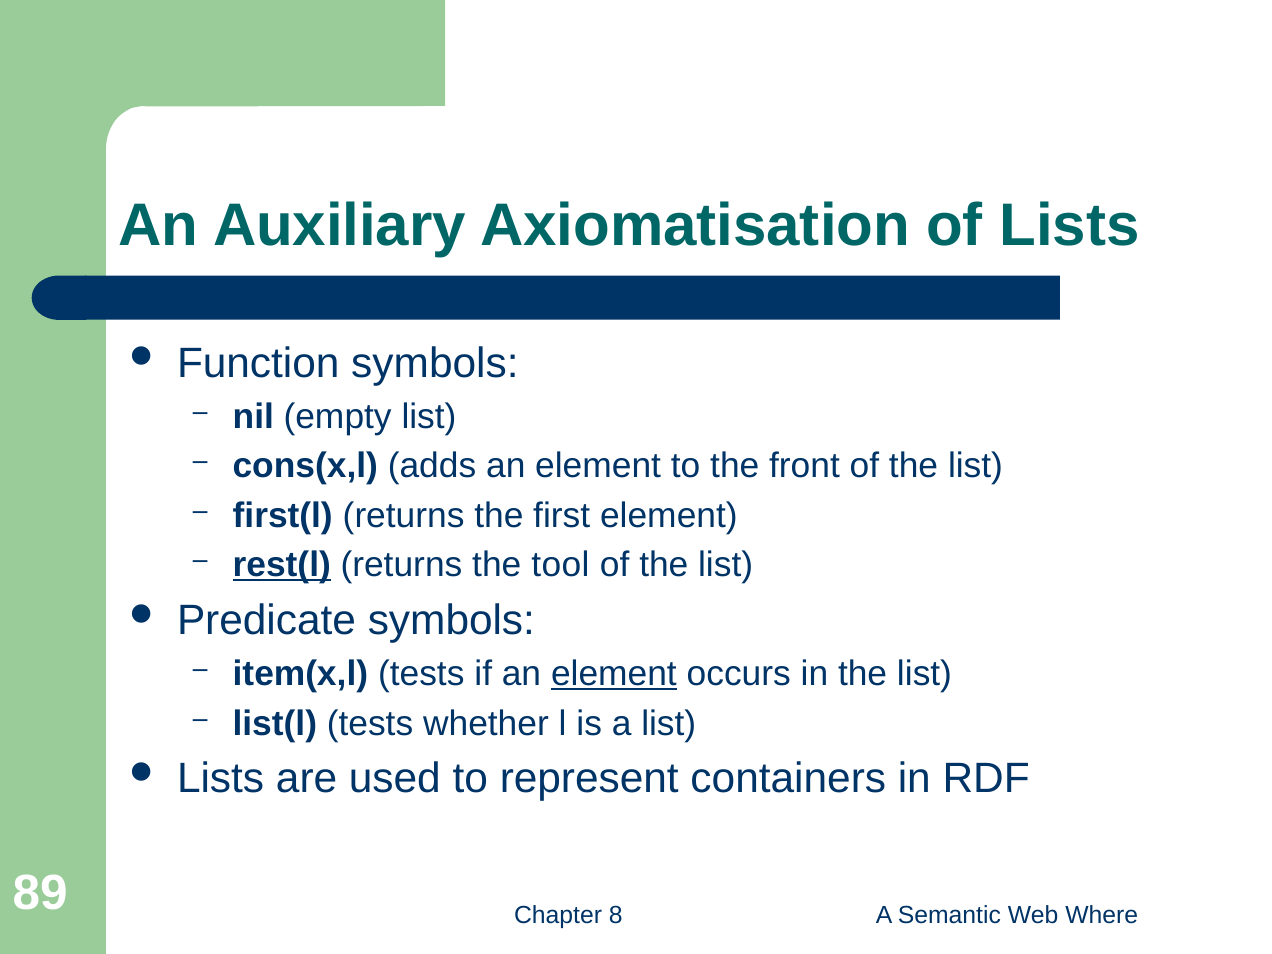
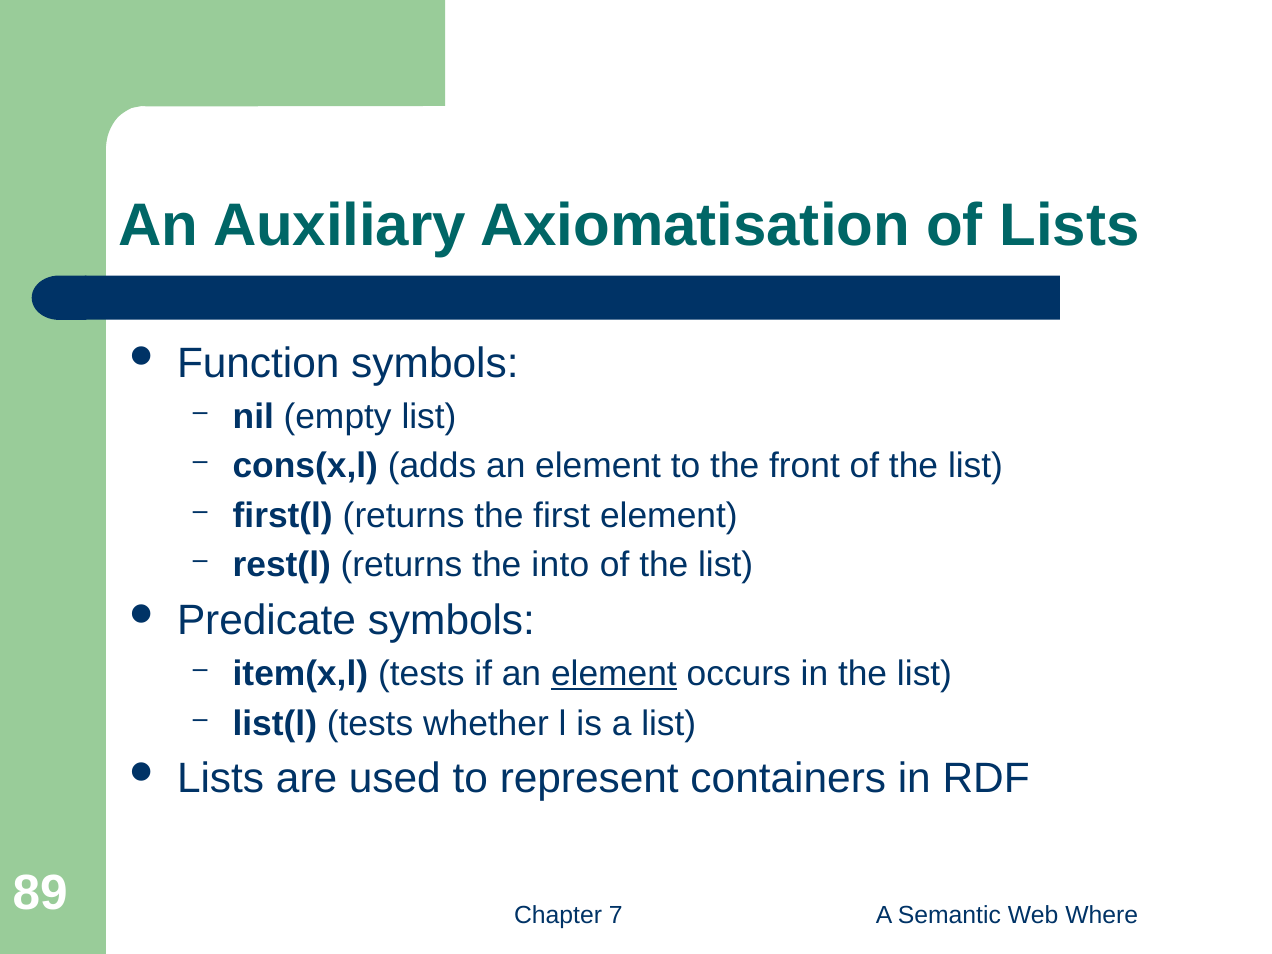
rest(l underline: present -> none (282, 565)
tool: tool -> into (560, 565)
8: 8 -> 7 (616, 916)
